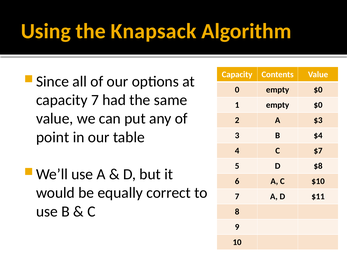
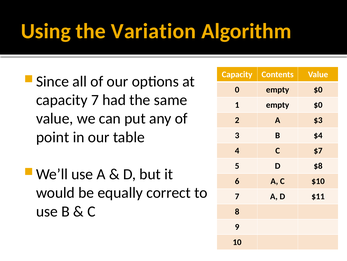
Knapsack: Knapsack -> Variation (154, 31)
